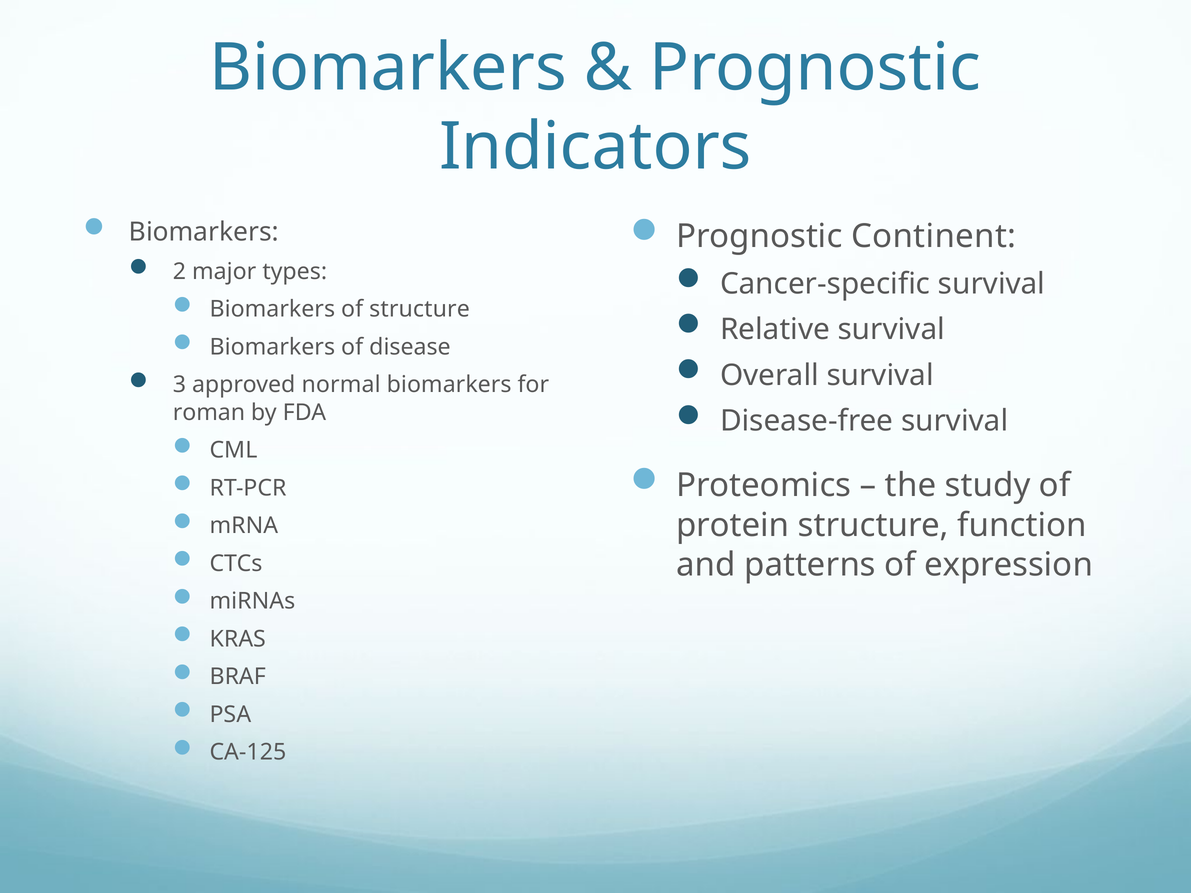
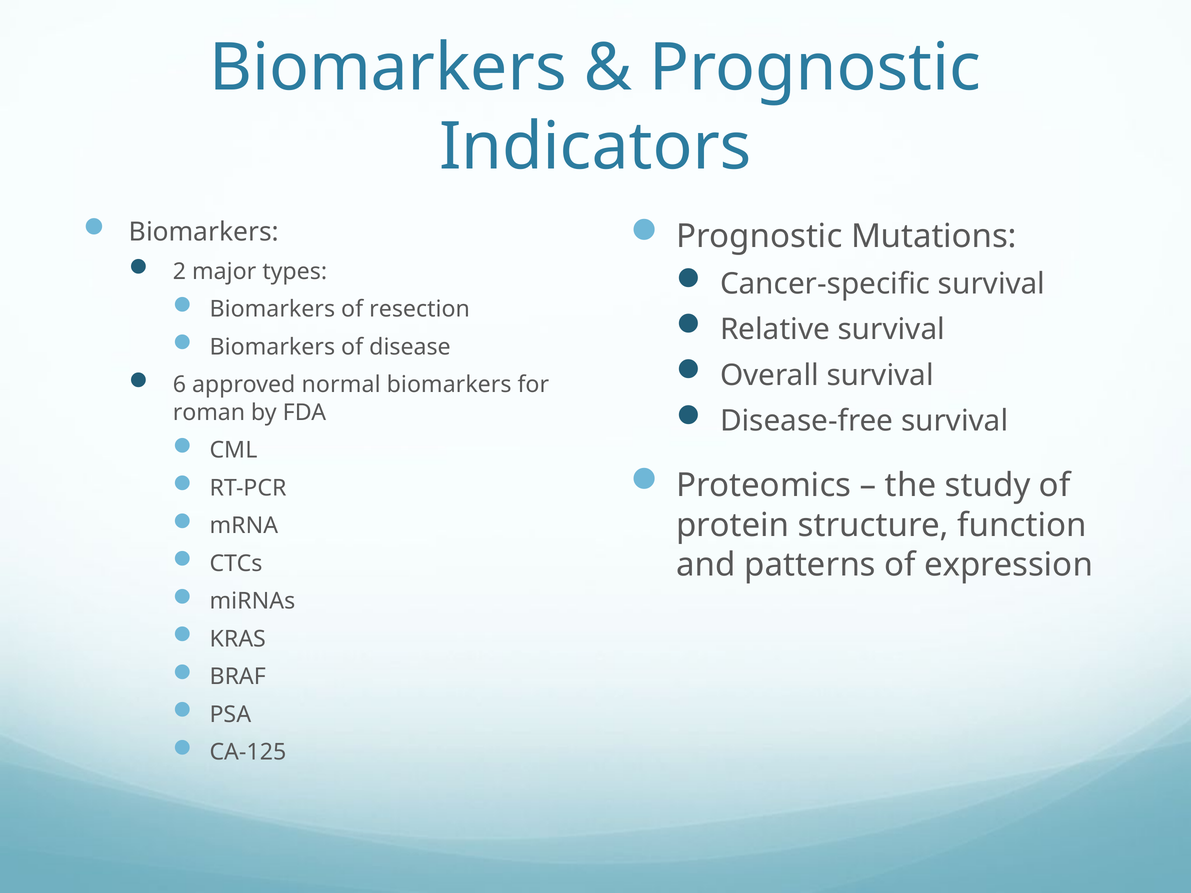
Continent: Continent -> Mutations (934, 237)
of structure: structure -> resection (420, 309)
3: 3 -> 6 (179, 385)
